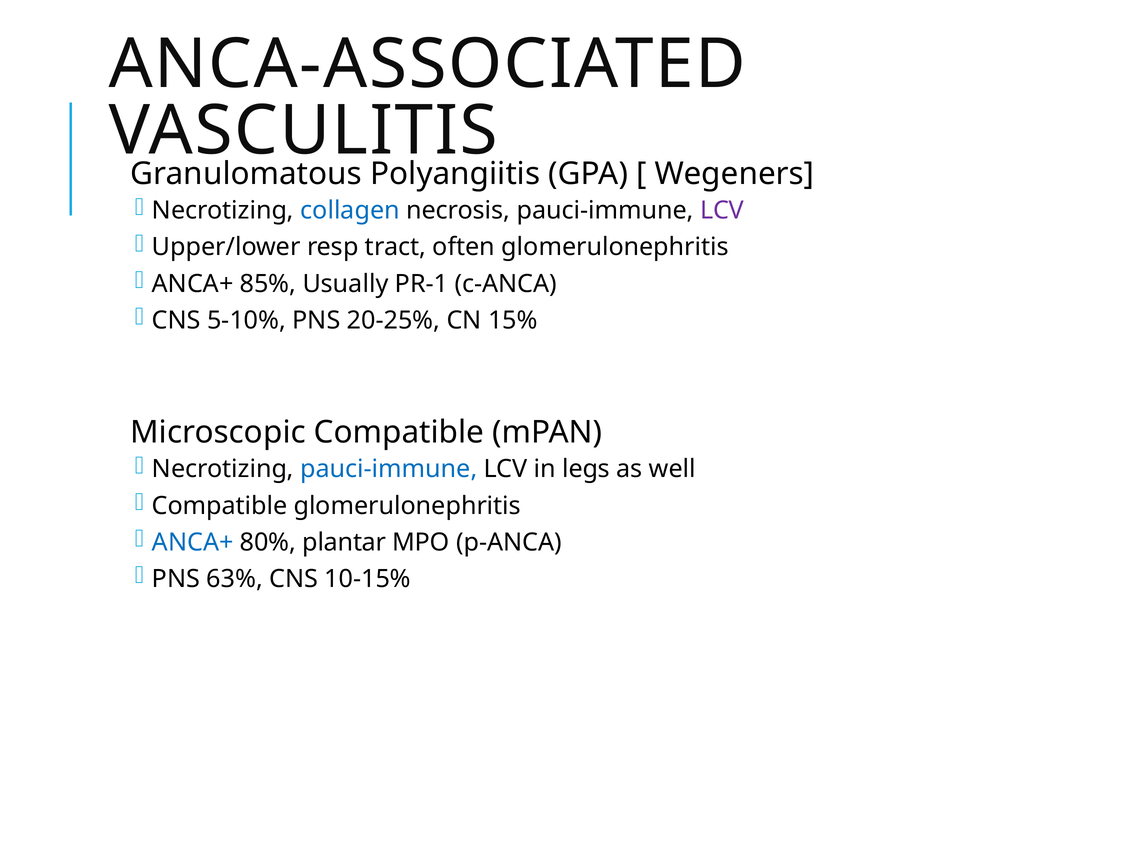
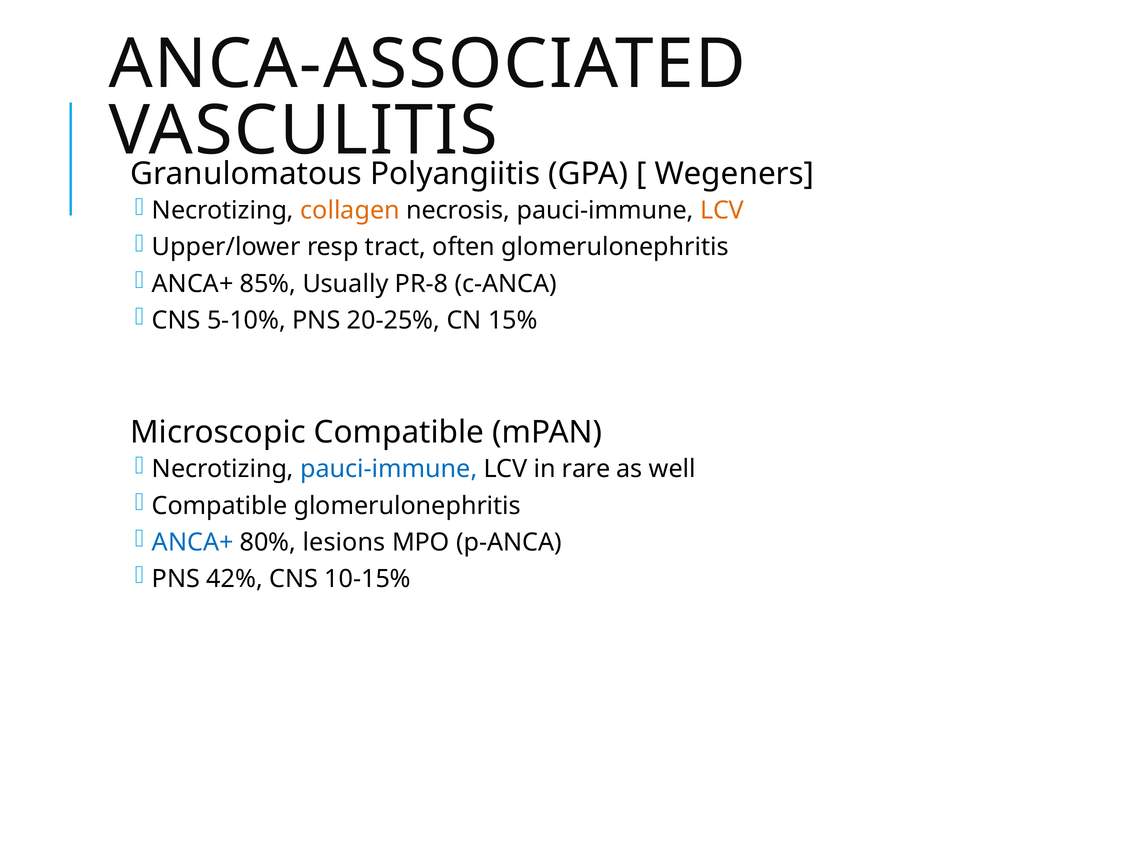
collagen colour: blue -> orange (350, 211)
LCV colour: purple -> orange (722, 211)
PR-1: PR-1 -> PR-8 (421, 284)
legs: legs -> rare (586, 469)
plantar: plantar -> lesions (344, 543)
63%: 63% -> 42% (235, 579)
